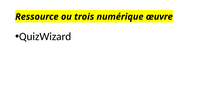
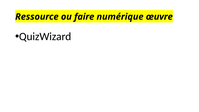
trois: trois -> faire (84, 17)
